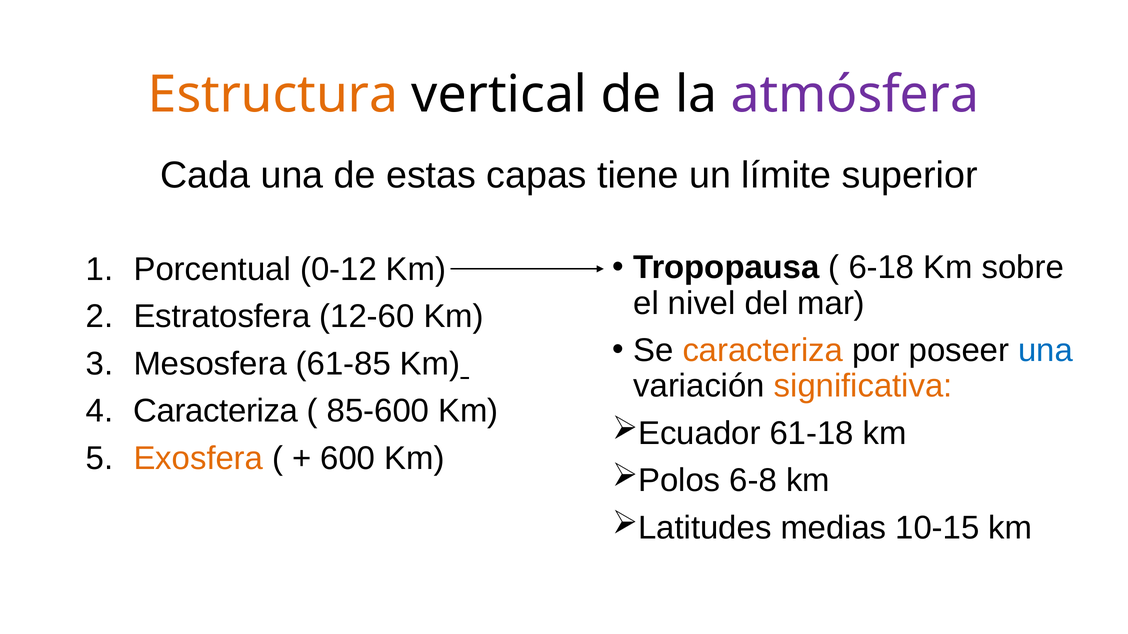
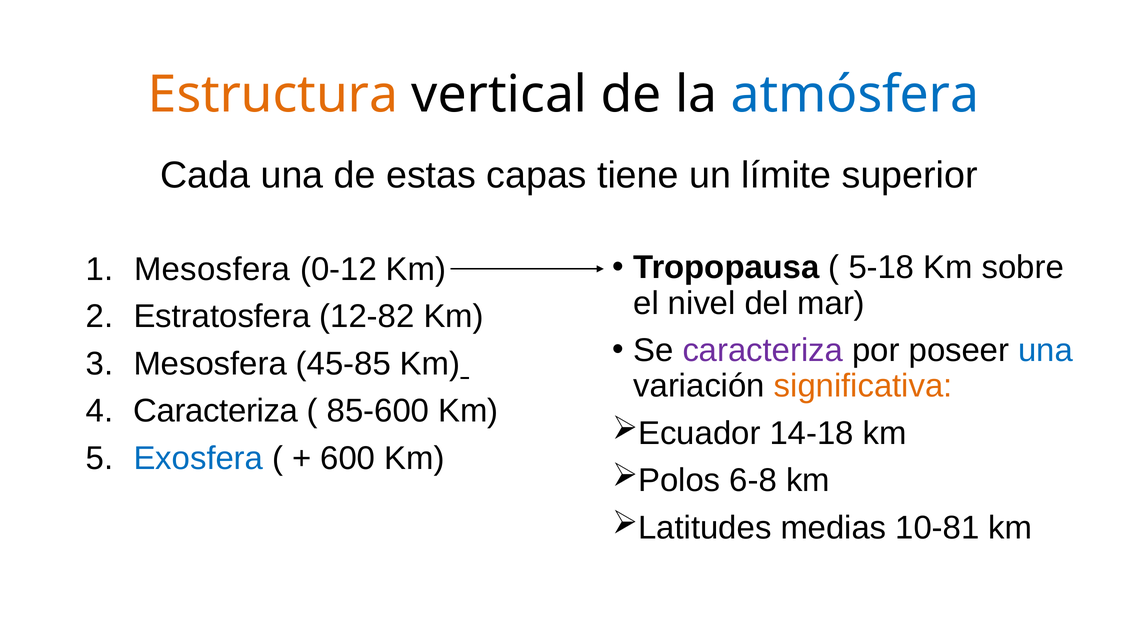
atmósfera colour: purple -> blue (855, 95)
6-18: 6-18 -> 5-18 (881, 268)
Porcentual: Porcentual -> Mesosfera (212, 269)
12-60: 12-60 -> 12-82 (367, 317)
caracteriza colour: orange -> purple (763, 351)
61-85: 61-85 -> 45-85 (343, 364)
61-18: 61-18 -> 14-18 (812, 434)
Exosfera colour: orange -> blue (198, 459)
10-15: 10-15 -> 10-81 (937, 528)
